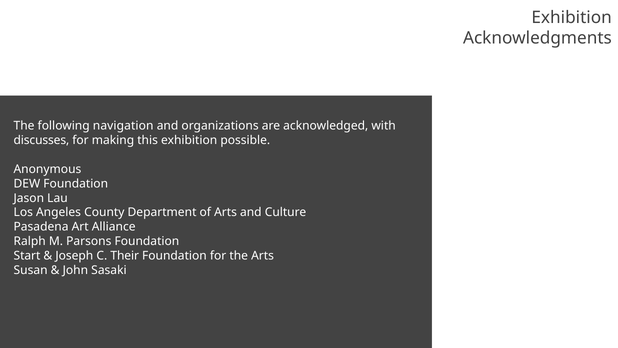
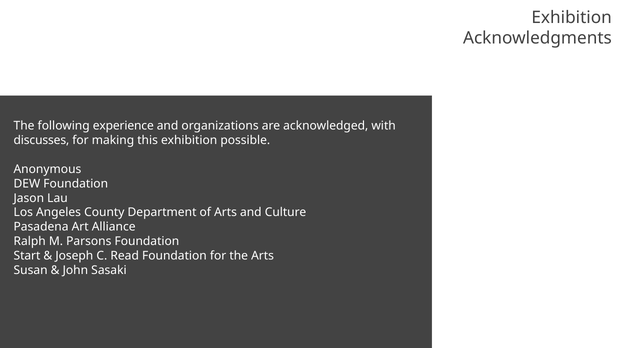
navigation: navigation -> experience (123, 126)
Their: Their -> Read (125, 256)
